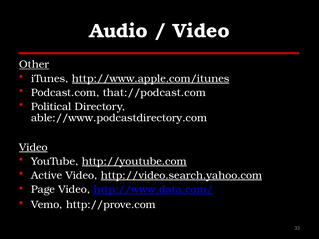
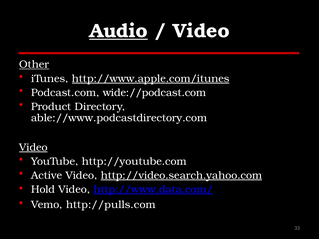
Audio underline: none -> present (119, 31)
that://podcast.com: that://podcast.com -> wide://podcast.com (154, 93)
Political: Political -> Product (51, 107)
http://youtube.com underline: present -> none (134, 161)
Page: Page -> Hold (43, 190)
http://prove.com: http://prove.com -> http://pulls.com (111, 205)
